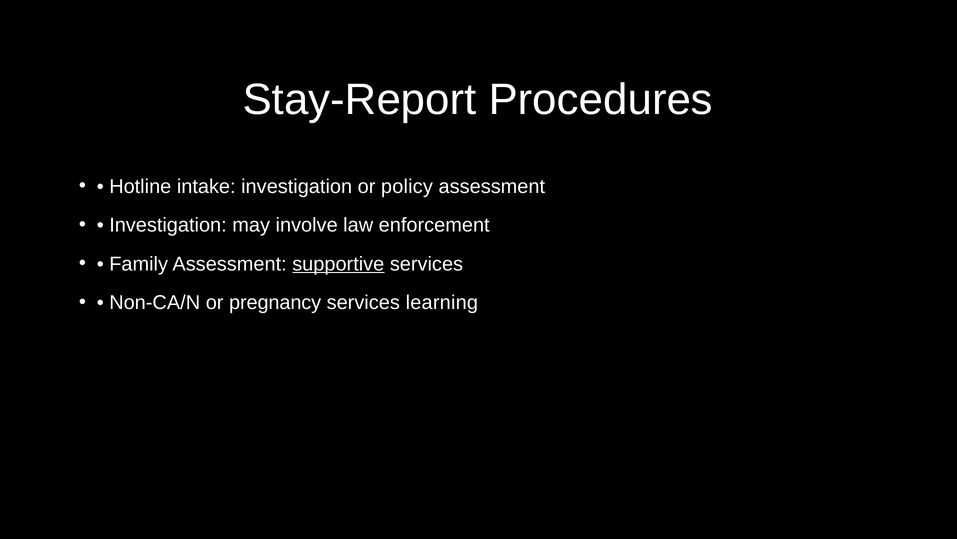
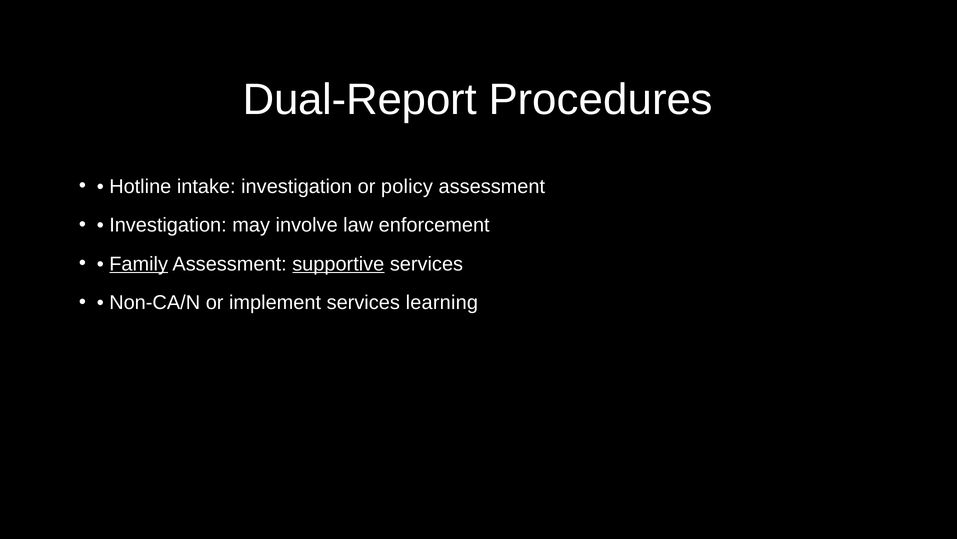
Stay-Report: Stay-Report -> Dual-Report (360, 100)
Family underline: none -> present (139, 264)
pregnancy: pregnancy -> implement (275, 302)
